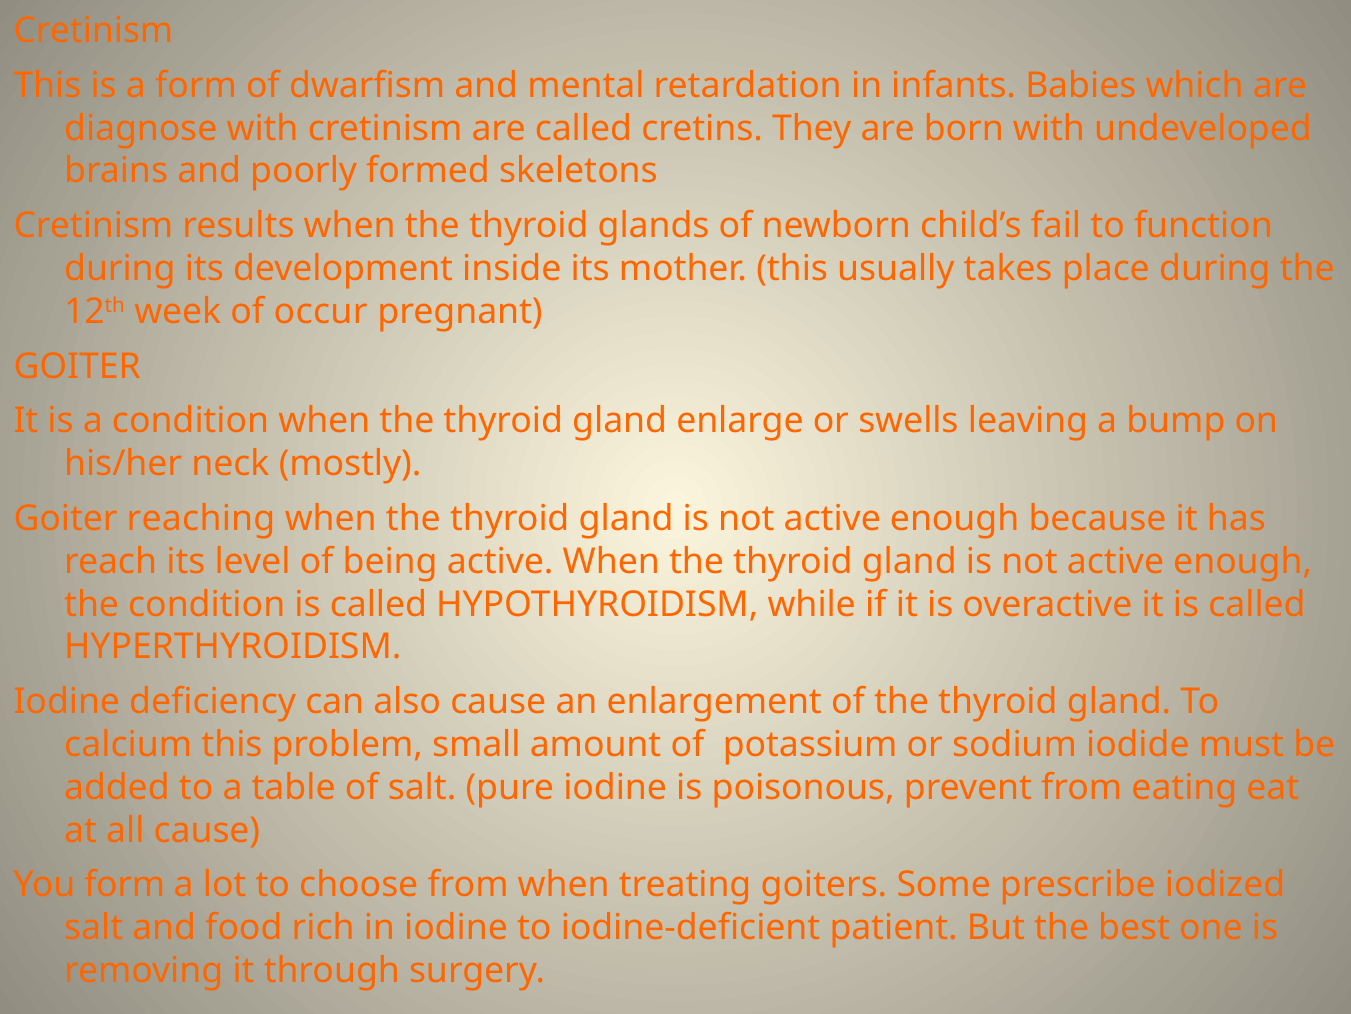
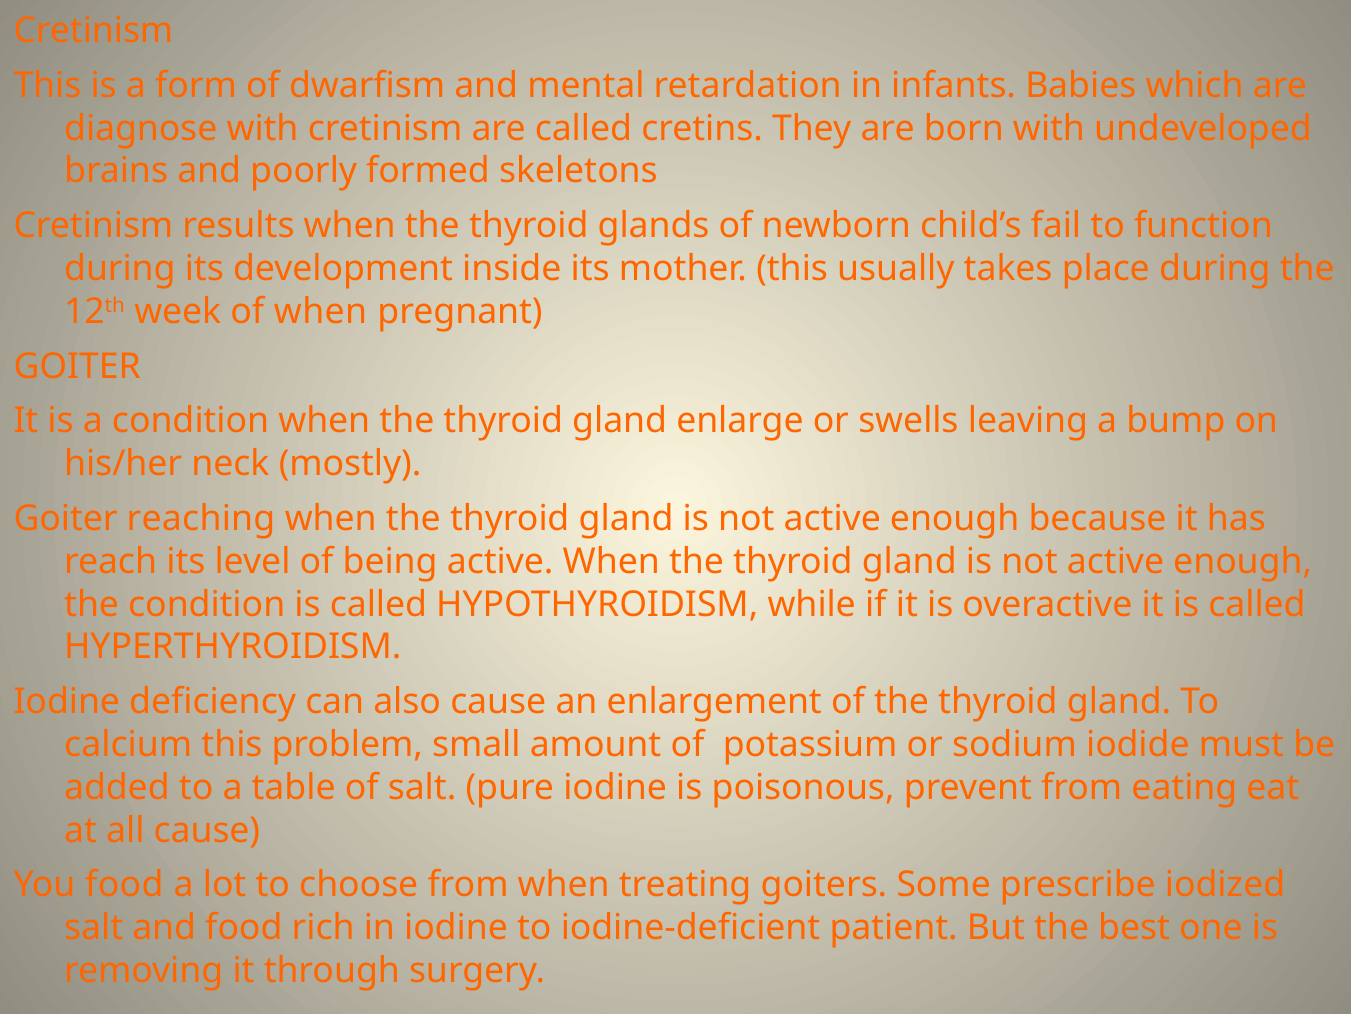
of occur: occur -> when (321, 311)
You form: form -> food (124, 885)
